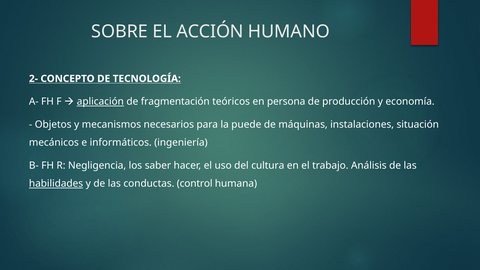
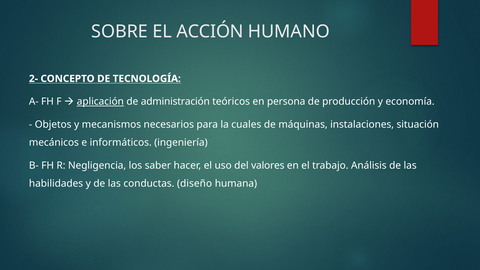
fragmentación: fragmentación -> administración (175, 102)
puede: puede -> cuales (246, 125)
cultura: cultura -> valores (268, 166)
habilidades underline: present -> none (56, 184)
control: control -> diseño (195, 184)
